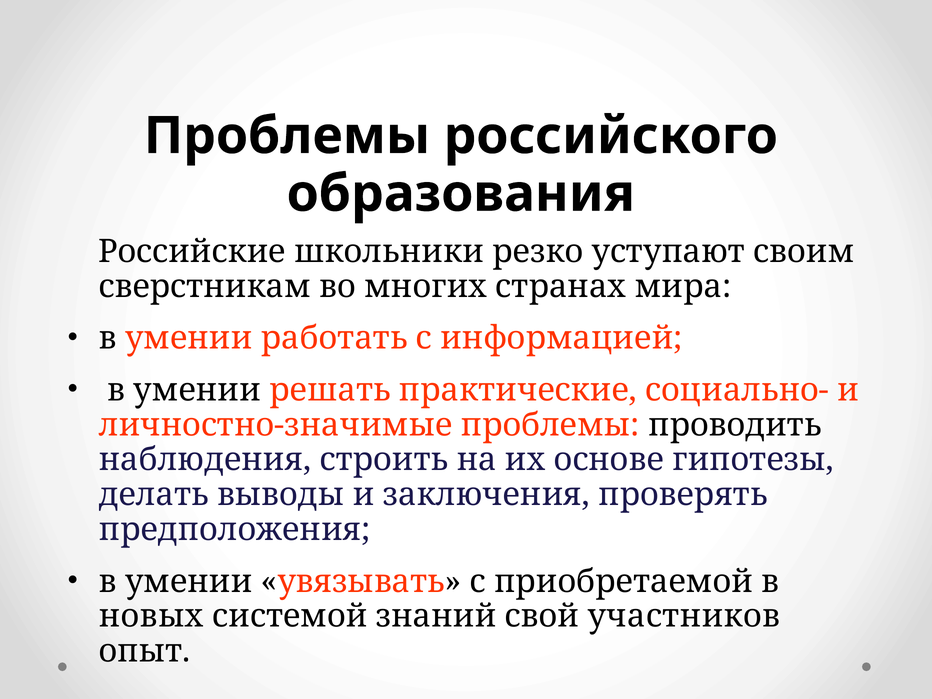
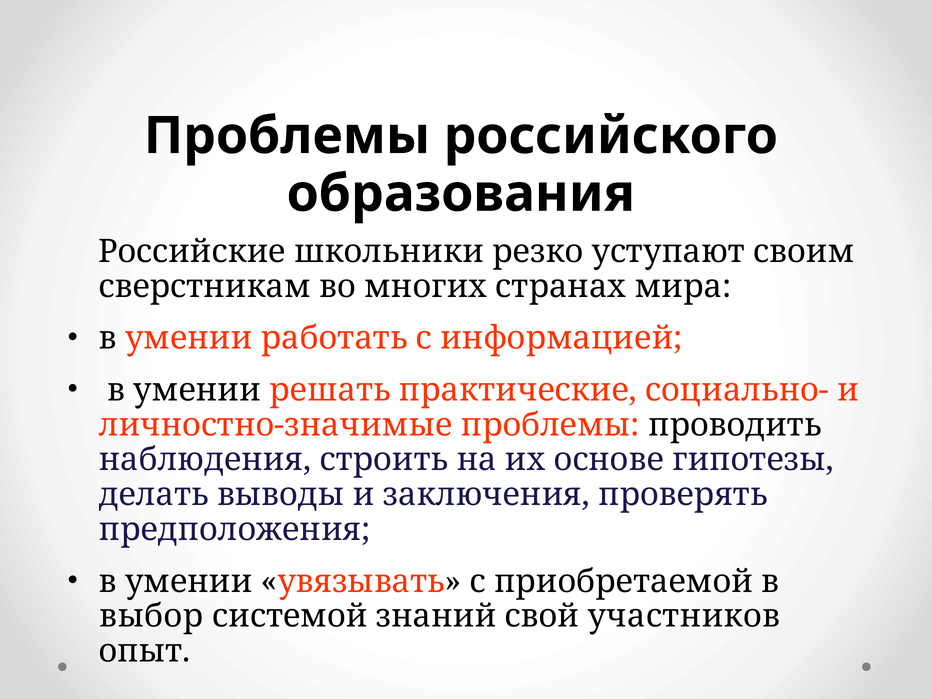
новых: новых -> выбор (151, 616)
